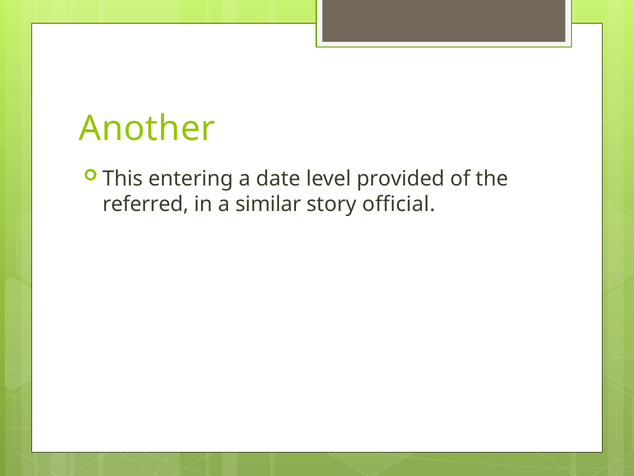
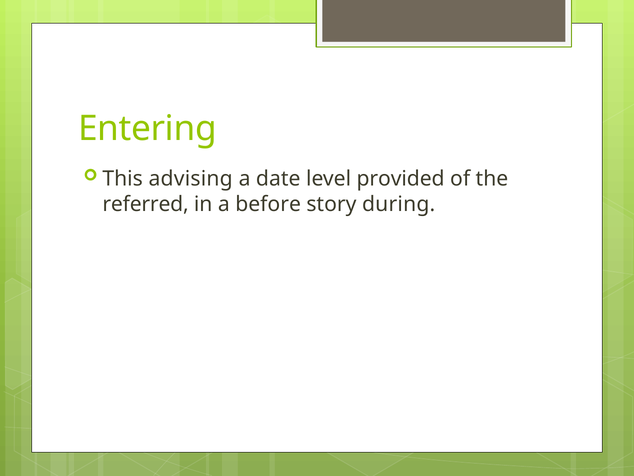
Another: Another -> Entering (147, 129)
entering: entering -> advising (191, 178)
similar: similar -> before (268, 204)
official: official -> during (399, 204)
